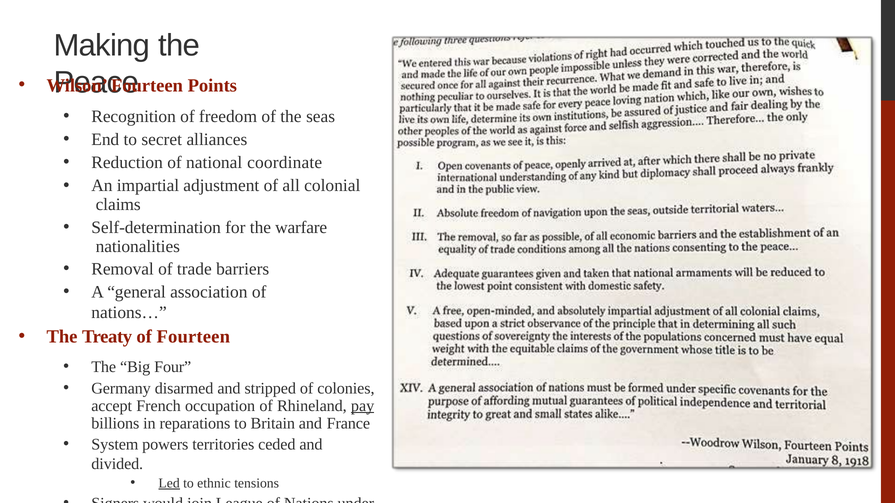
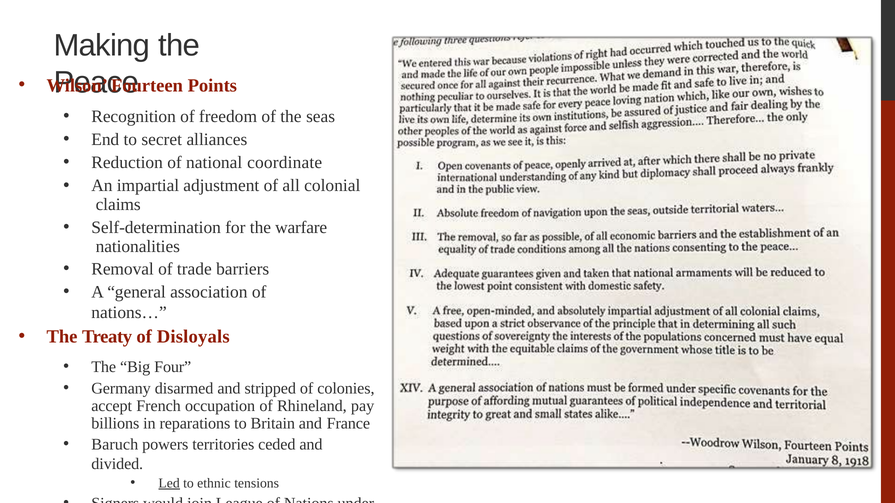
of Fourteen: Fourteen -> Disloyals (193, 337)
pay underline: present -> none (363, 406)
System: System -> Baruch (115, 445)
